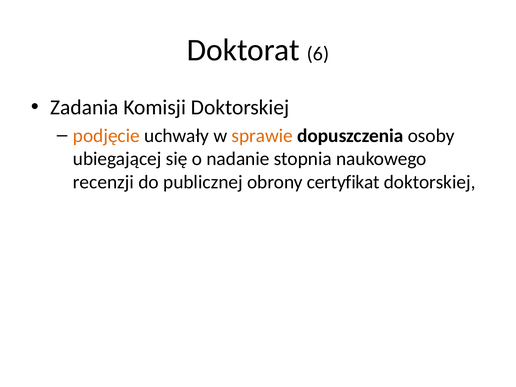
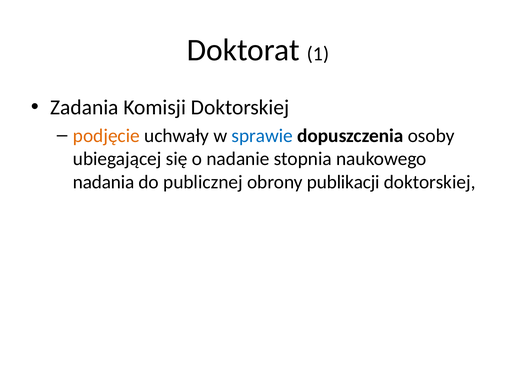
6: 6 -> 1 (318, 54)
sprawie colour: orange -> blue (262, 136)
recenzji: recenzji -> nadania (104, 182)
certyfikat: certyfikat -> publikacji (343, 182)
